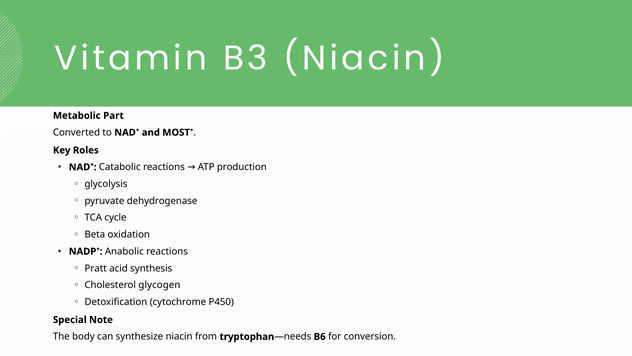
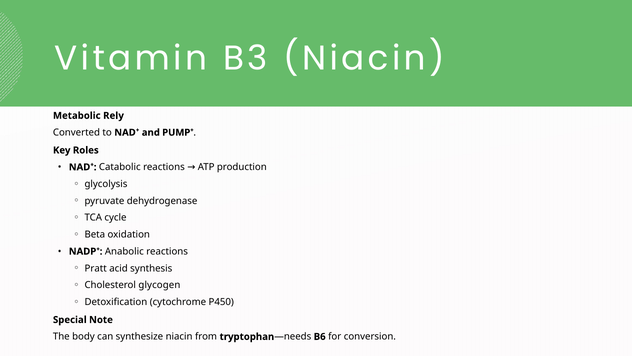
Part: Part -> Rely (113, 115)
MOST⁺: MOST⁺ -> PUMP⁺ (178, 132)
